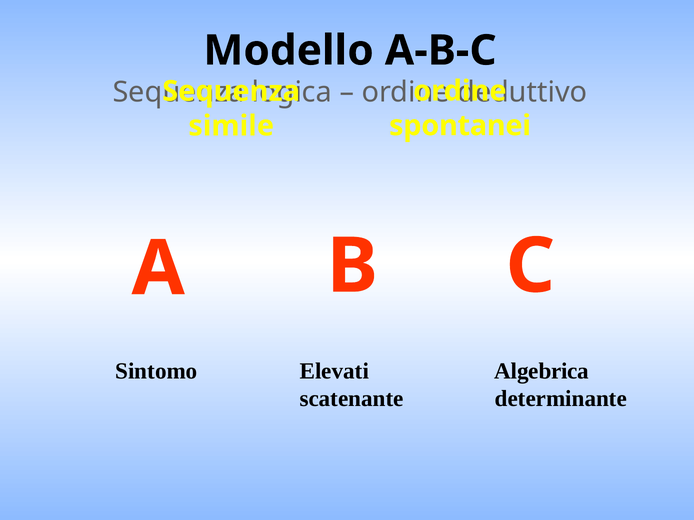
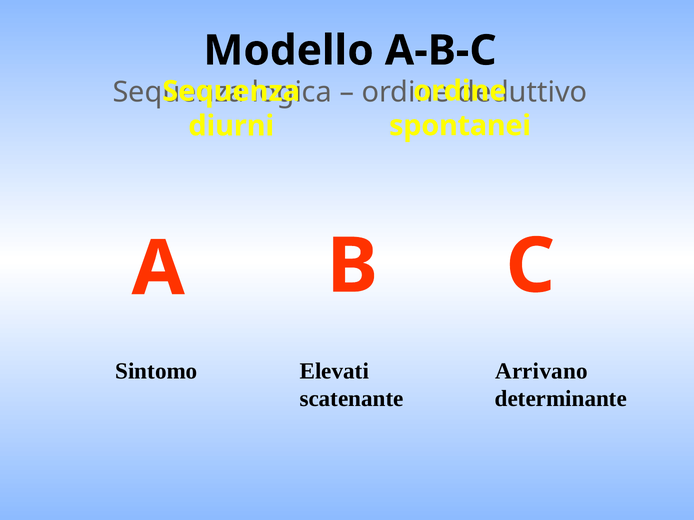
simile: simile -> diurni (231, 126)
Algebrica: Algebrica -> Arrivano (541, 371)
